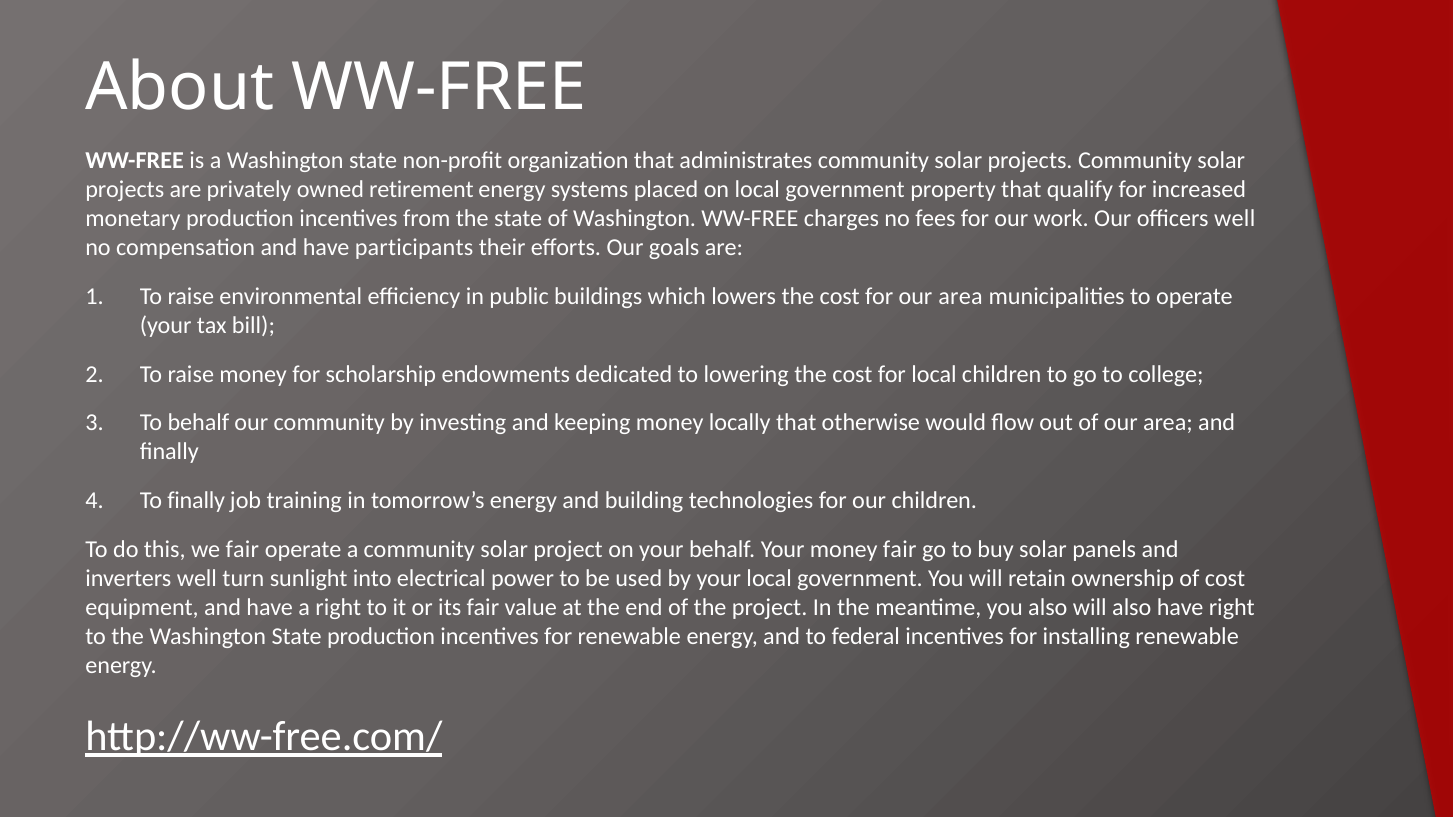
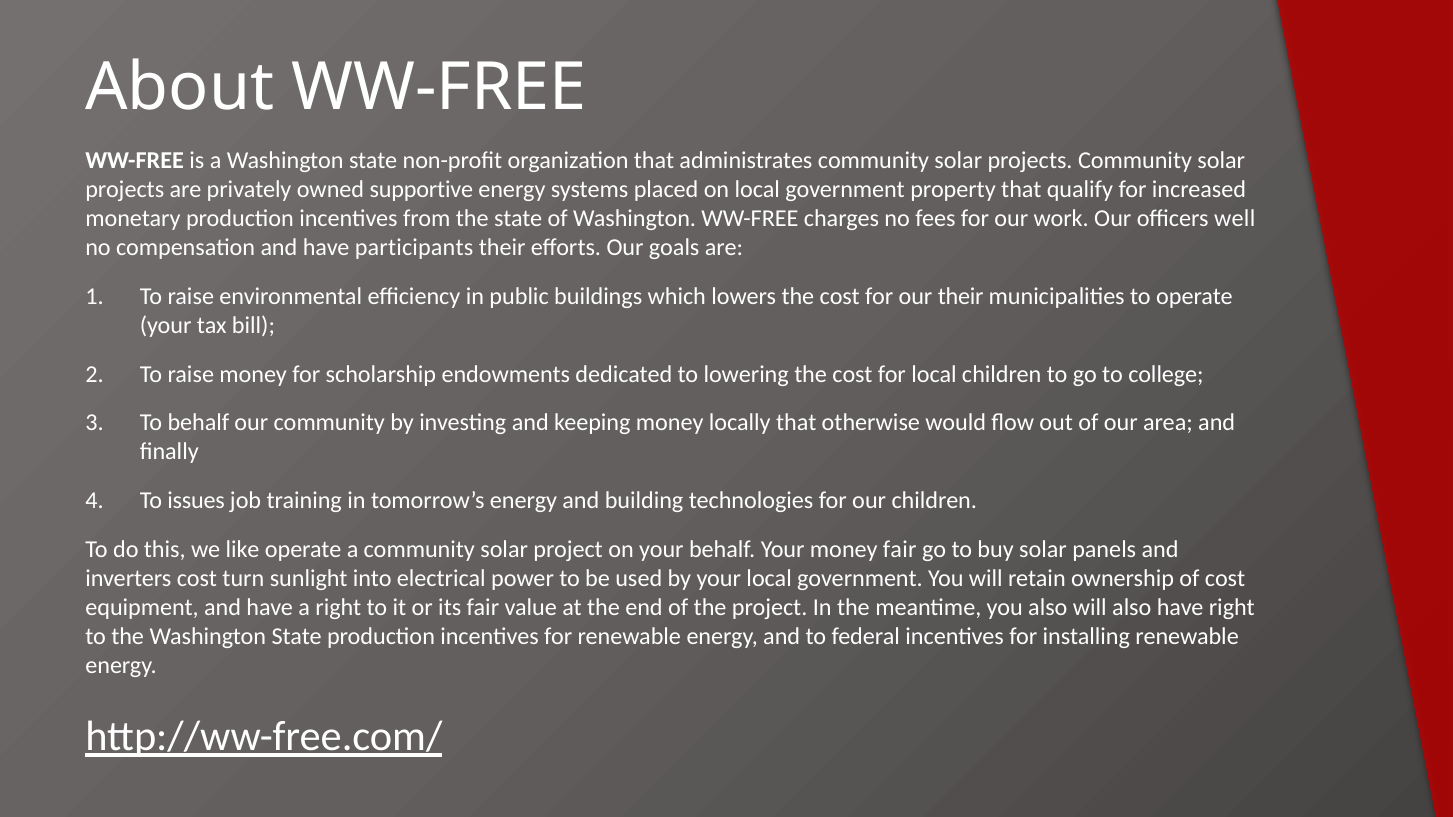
retirement: retirement -> supportive (421, 190)
for our area: area -> their (961, 296)
To finally: finally -> issues (196, 501)
we fair: fair -> like (243, 549)
inverters well: well -> cost (197, 579)
